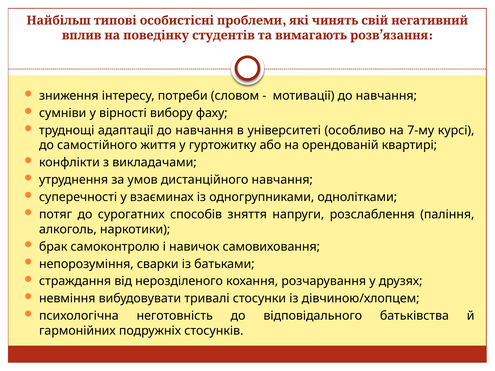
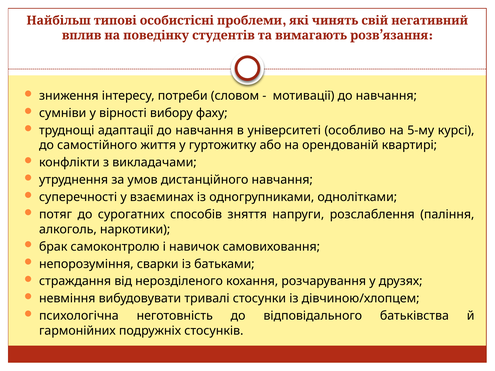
7-му: 7-му -> 5-му (421, 130)
